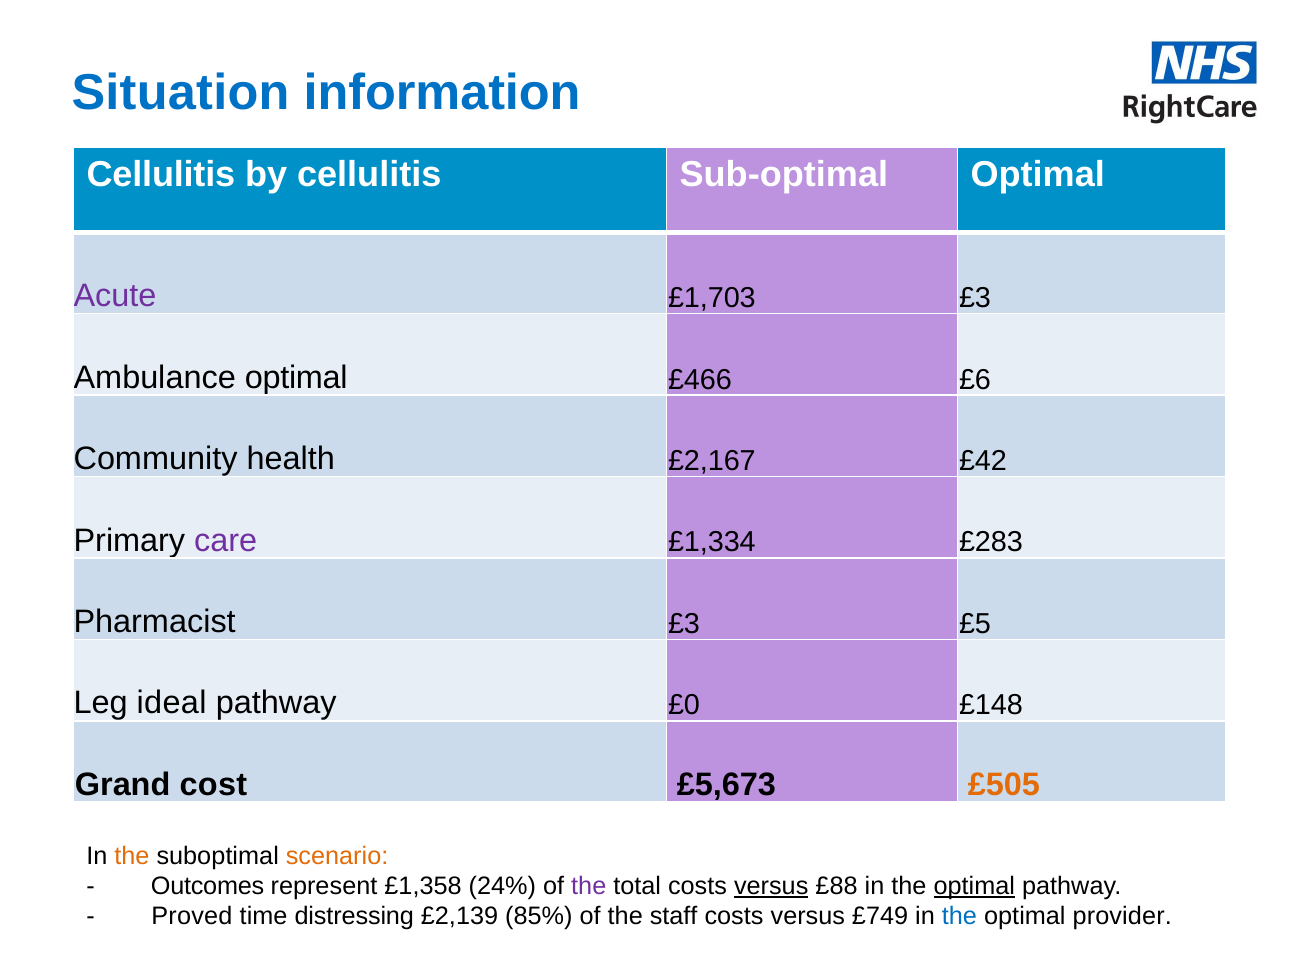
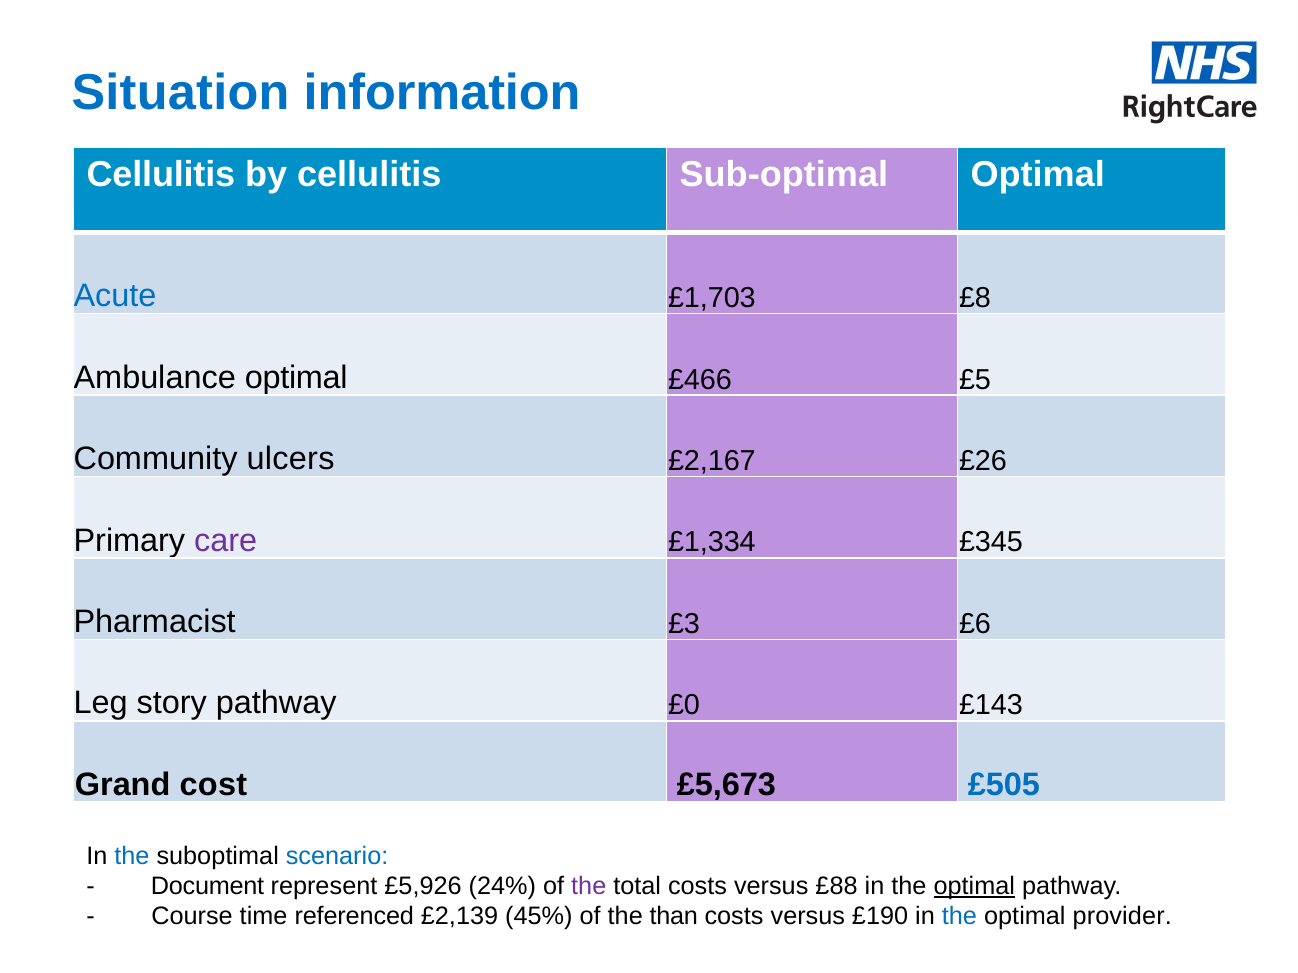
Acute colour: purple -> blue (115, 296)
£1,703 £3: £3 -> £8 (975, 298)
£6: £6 -> £5 (975, 380)
health: health -> ulcers (291, 459)
£42: £42 -> £26 (983, 461)
£283: £283 -> £345 (991, 543)
£5: £5 -> £6 (975, 624)
ideal: ideal -> story (172, 704)
£148: £148 -> £143 (991, 706)
£505 colour: orange -> blue (1004, 785)
the colour: orange -> blue (132, 856)
scenario colour: orange -> blue (337, 856)
Outcomes: Outcomes -> Document (208, 887)
£1,358: £1,358 -> £5,926 (423, 887)
versus underline: present -> none (771, 887)
Proved: Proved -> Course (192, 917)
distressing: distressing -> referenced (354, 917)
85%: 85% -> 45% (539, 917)
staff: staff -> than (674, 917)
£749: £749 -> £190 (880, 917)
